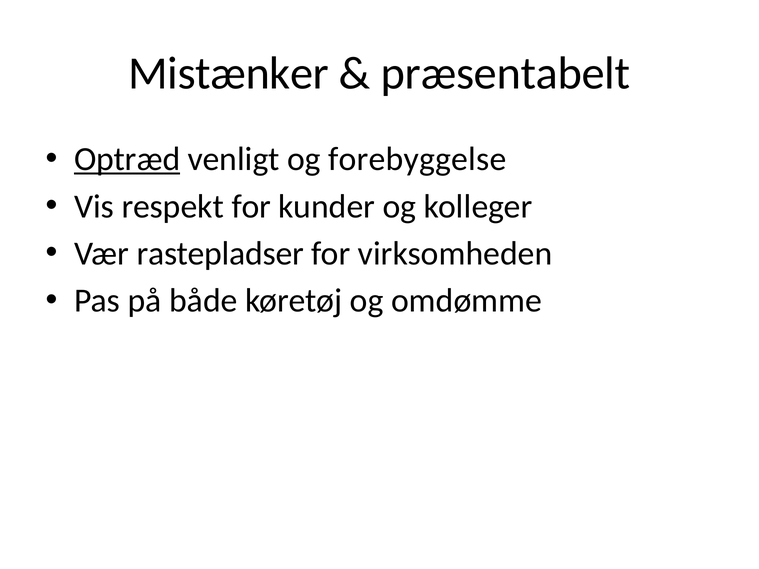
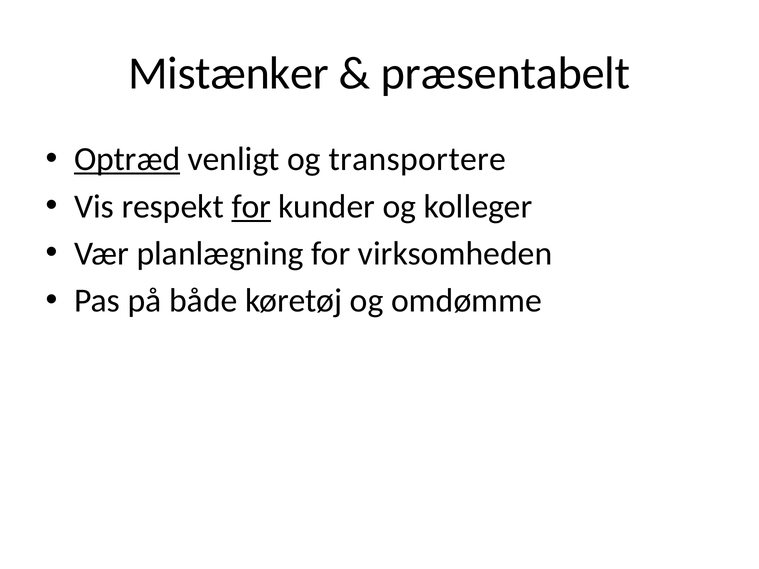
forebyggelse: forebyggelse -> transportere (417, 159)
for underline: none -> present (251, 206)
rastepladser: rastepladser -> planlægning (220, 254)
